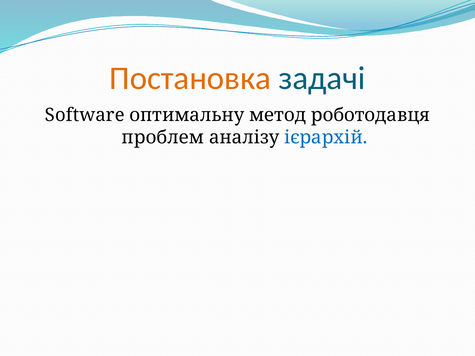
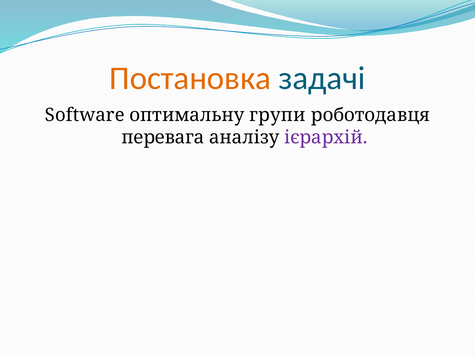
метод: метод -> групи (278, 115)
проблем: проблем -> перевага (163, 137)
ієрархій colour: blue -> purple (326, 137)
